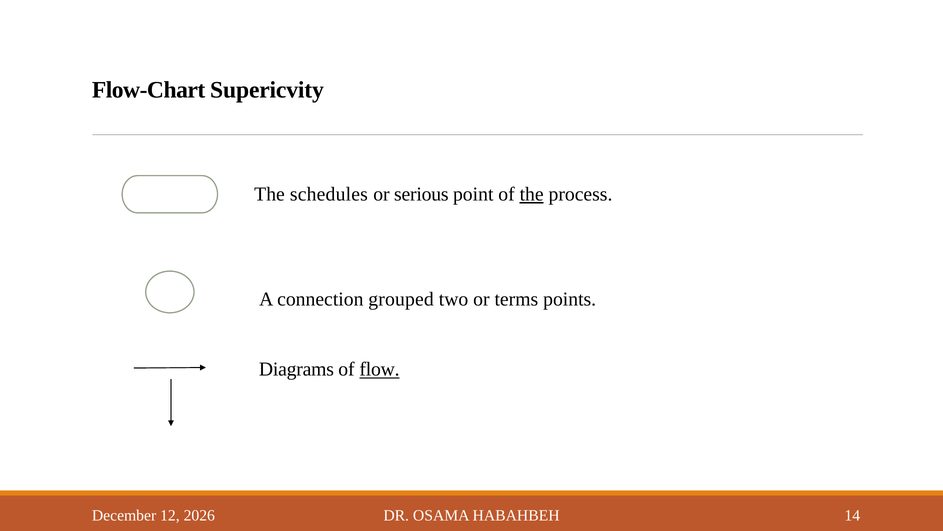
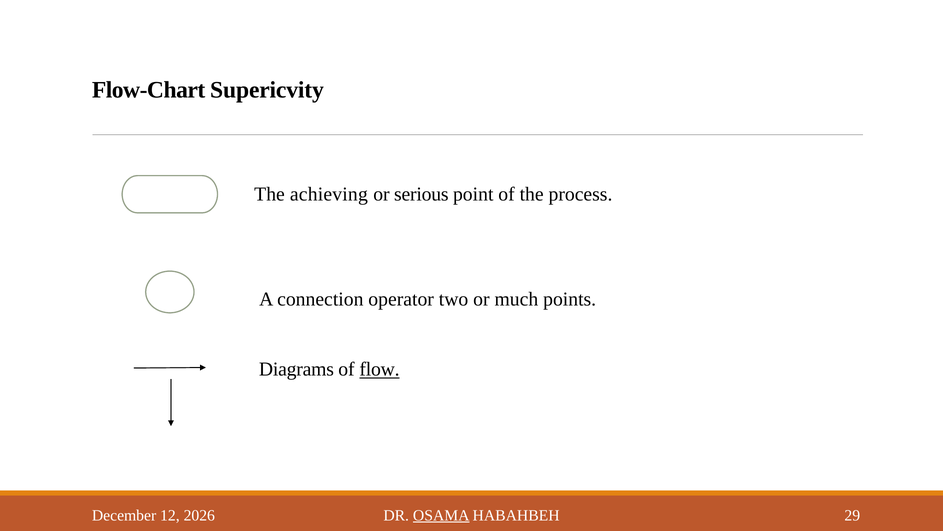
schedules: schedules -> achieving (329, 194)
the underline: present -> none (532, 194)
grouped: grouped -> operator (401, 299)
terms: terms -> much (516, 299)
OSAMA underline: none -> present (441, 515)
14: 14 -> 29 (852, 515)
